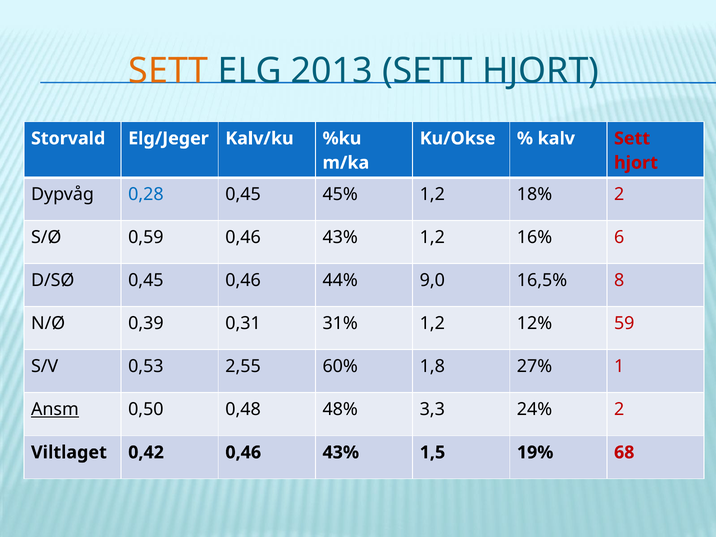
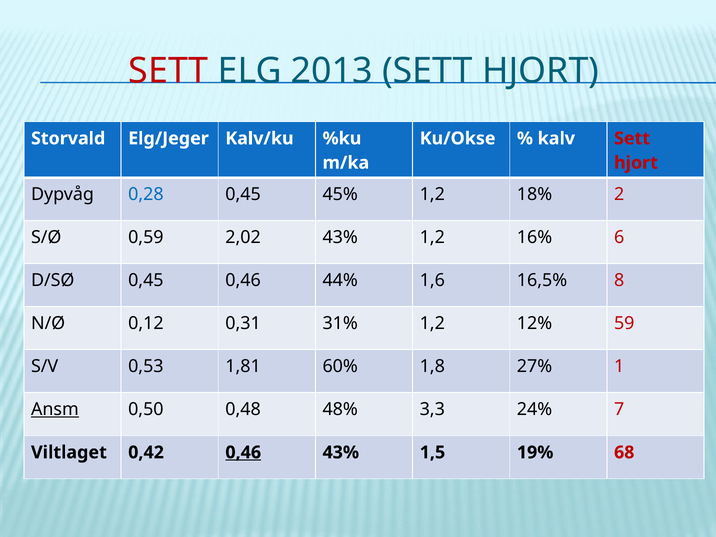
SETT colour: orange -> red (168, 71)
0,59 0,46: 0,46 -> 2,02 (243, 237)
9,0: 9,0 -> 1,6 (432, 280)
0,39: 0,39 -> 0,12 (146, 323)
2,55: 2,55 -> 1,81 (243, 366)
24% 2: 2 -> 7 (619, 409)
0,46 underline: none -> present (243, 452)
